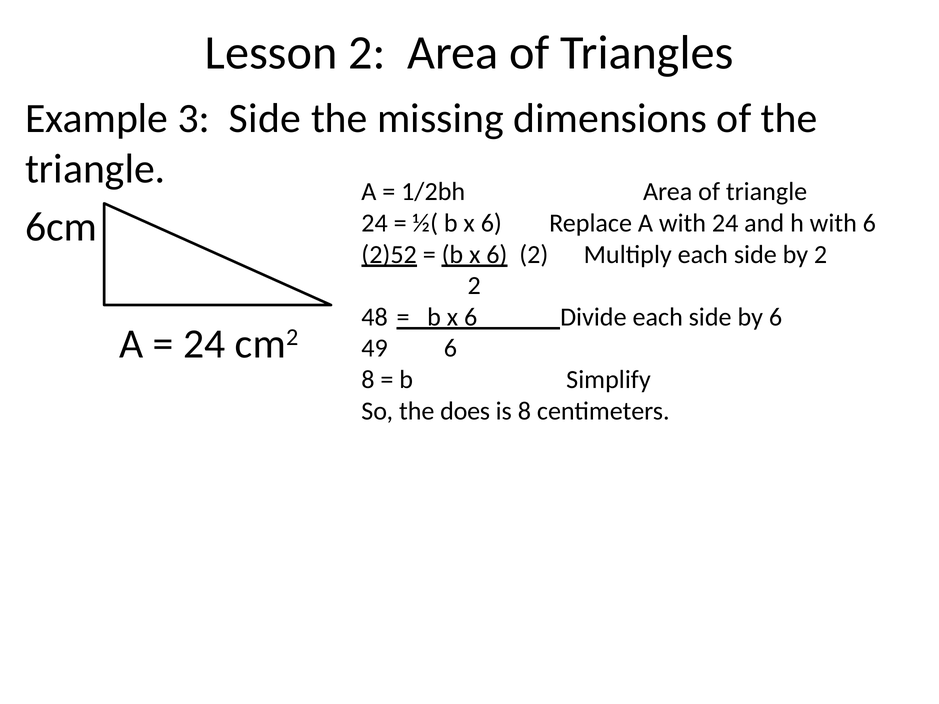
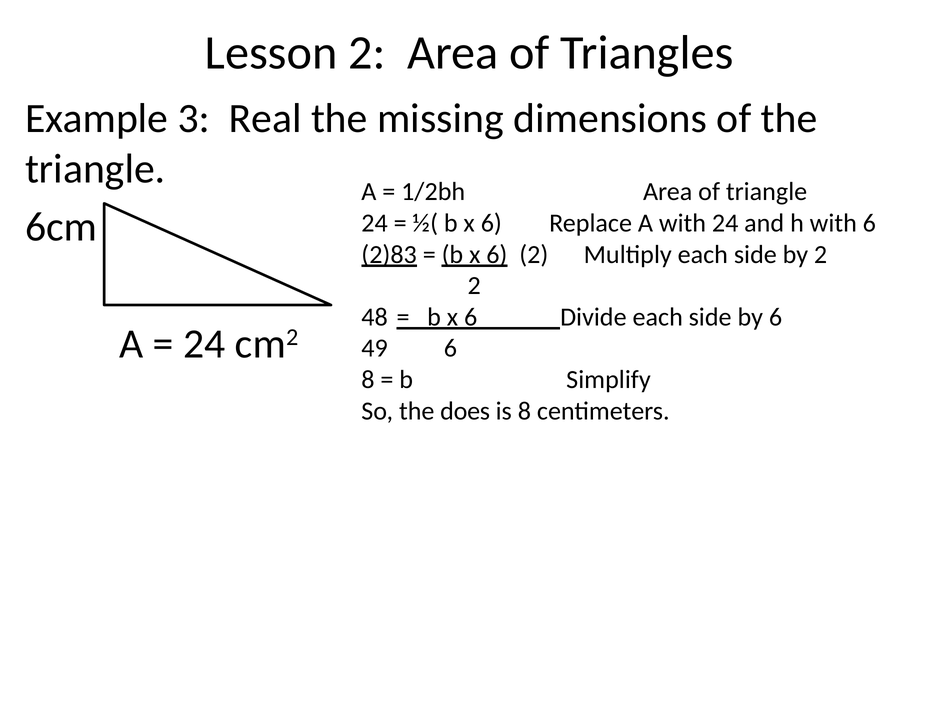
3 Side: Side -> Real (265, 119)
2)52: 2)52 -> 2)83 (389, 255)
